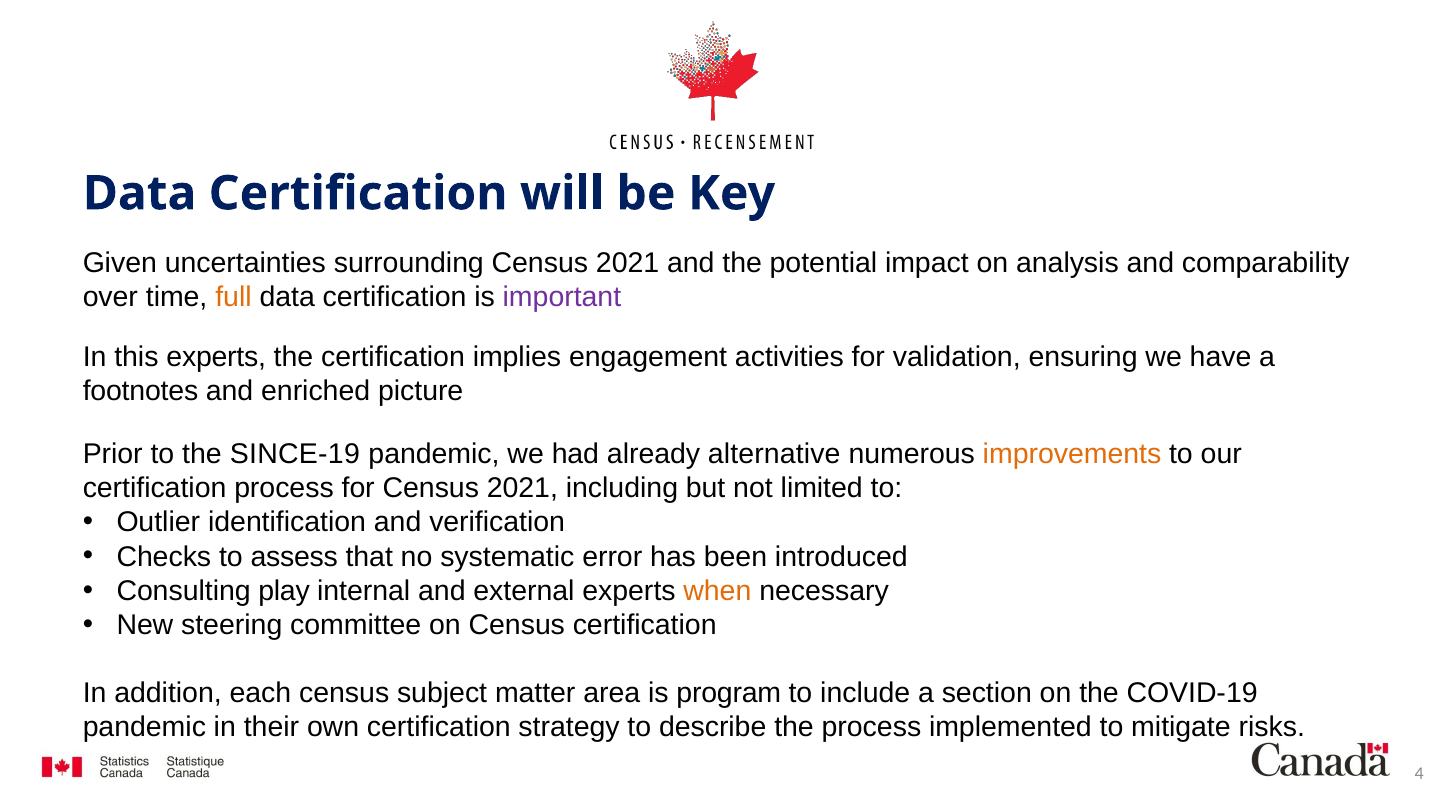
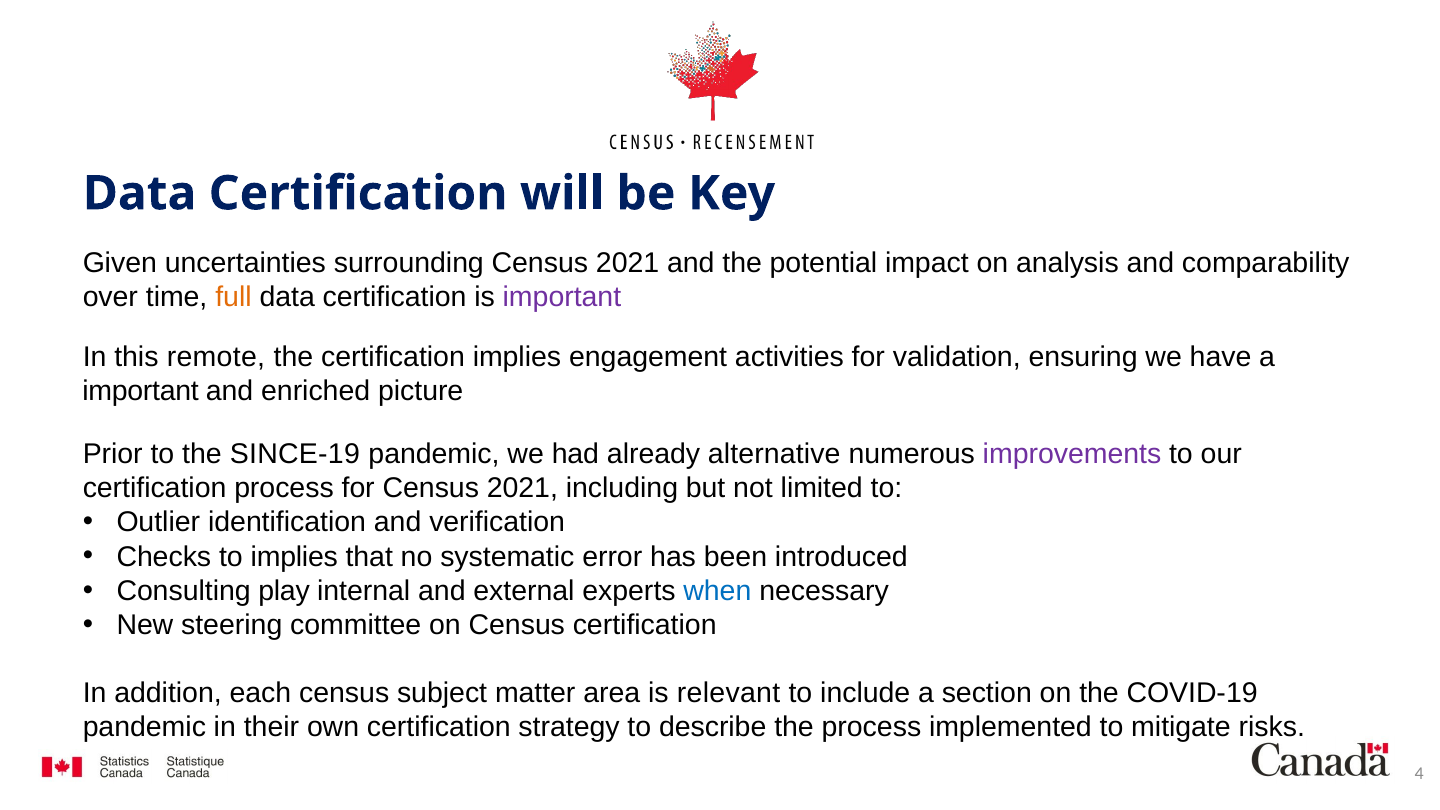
this experts: experts -> remote (216, 357)
footnotes: footnotes -> important (141, 391)
improvements colour: orange -> purple (1072, 454)
to assess: assess -> implies (294, 557)
when colour: orange -> blue (717, 591)
program: program -> relevant (729, 693)
